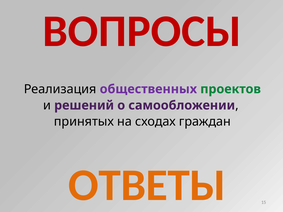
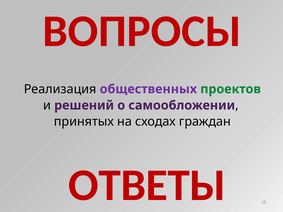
ОТВЕТЫ colour: orange -> red (147, 185)
